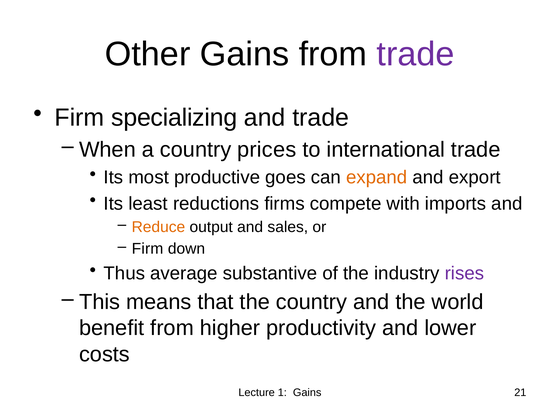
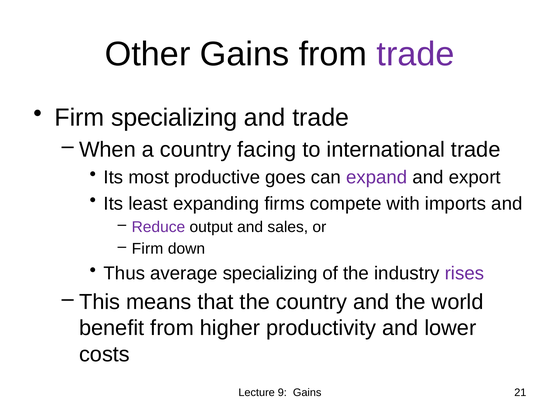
prices: prices -> facing (267, 150)
expand colour: orange -> purple (377, 177)
reductions: reductions -> expanding (216, 204)
Reduce colour: orange -> purple (158, 227)
average substantive: substantive -> specializing (270, 273)
1: 1 -> 9 (282, 393)
